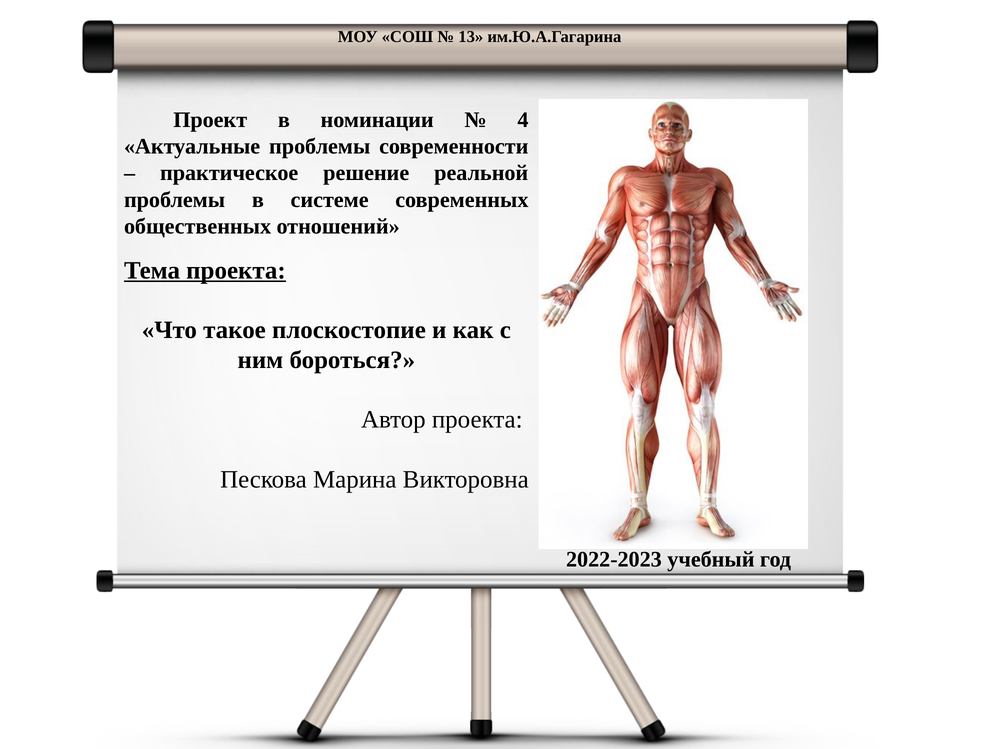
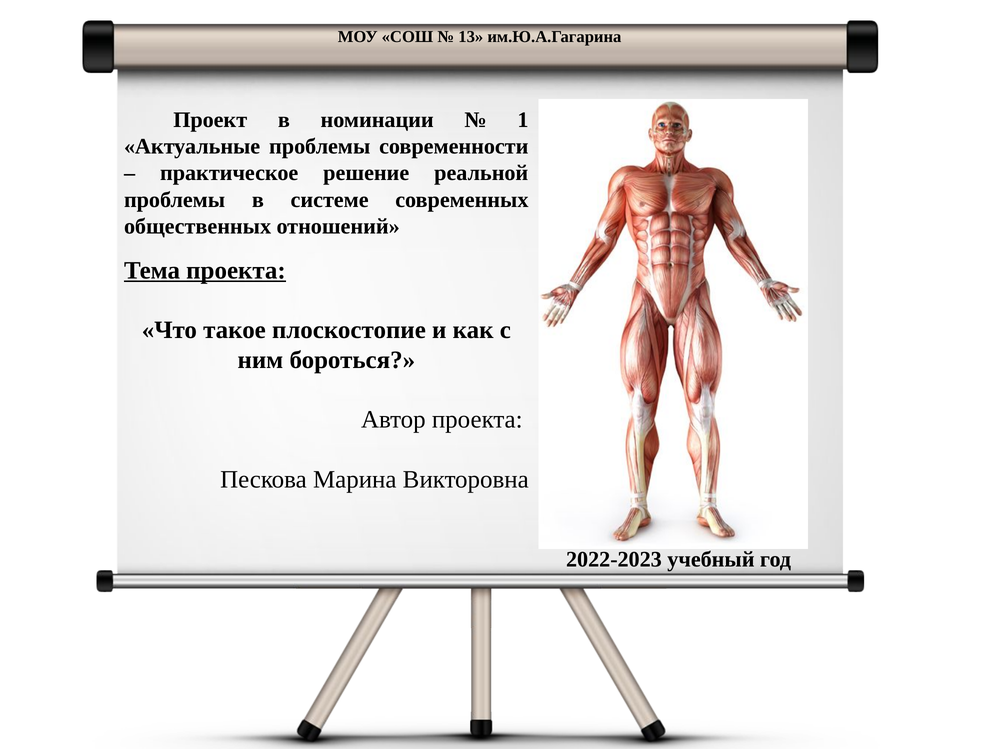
4: 4 -> 1 (523, 120)
